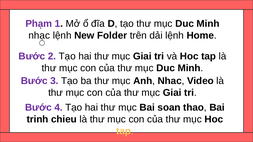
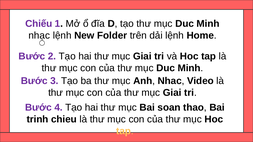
Phạm: Phạm -> Chiếu (39, 24)
